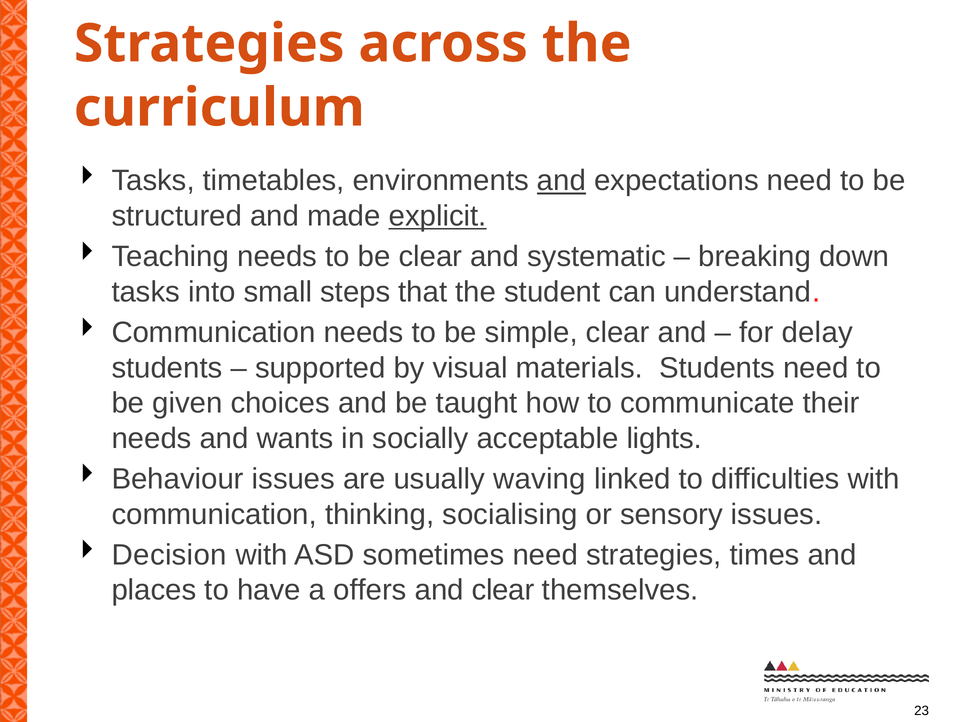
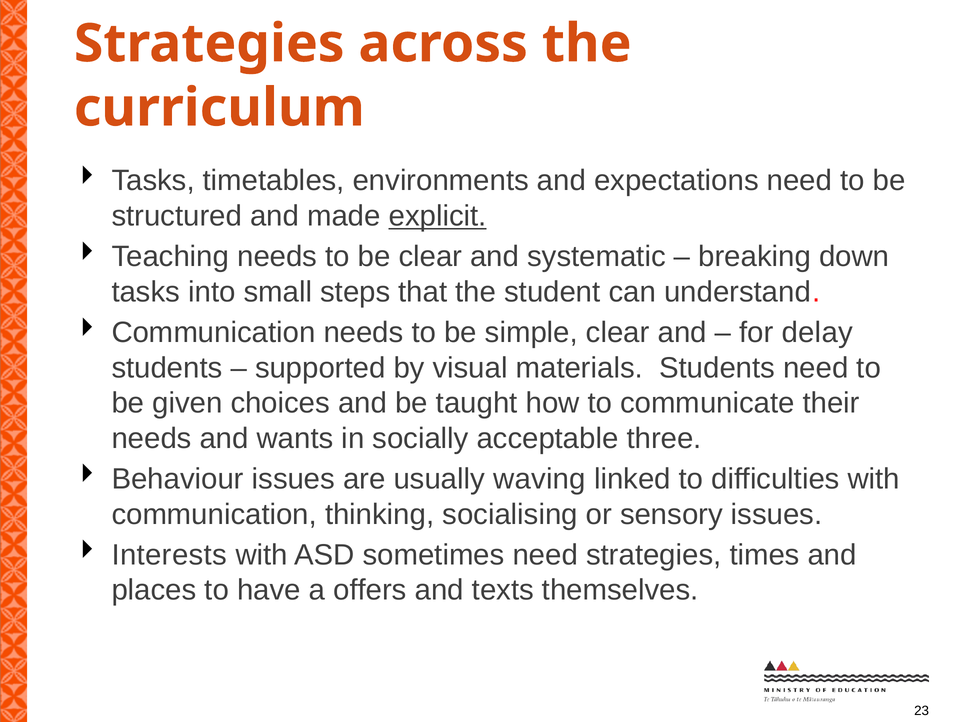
and underline: present -> none (561, 181)
lights: lights -> three (664, 439)
Decision: Decision -> Interests (169, 555)
and clear: clear -> texts (503, 590)
